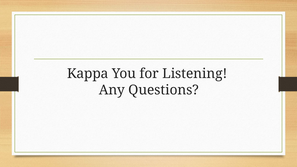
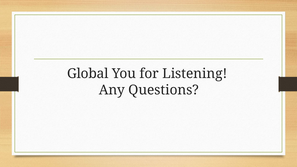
Kappa: Kappa -> Global (88, 74)
